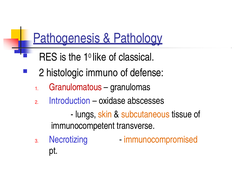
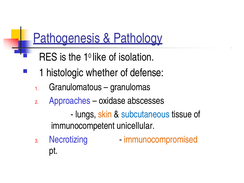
classical: classical -> isolation (136, 57)
2: 2 -> 1 (42, 73)
immuno: immuno -> whether (102, 73)
Granulomatous colour: red -> black (75, 87)
Introduction: Introduction -> Approaches (70, 101)
subcutaneous colour: orange -> blue (145, 114)
transverse: transverse -> unicellular (136, 126)
